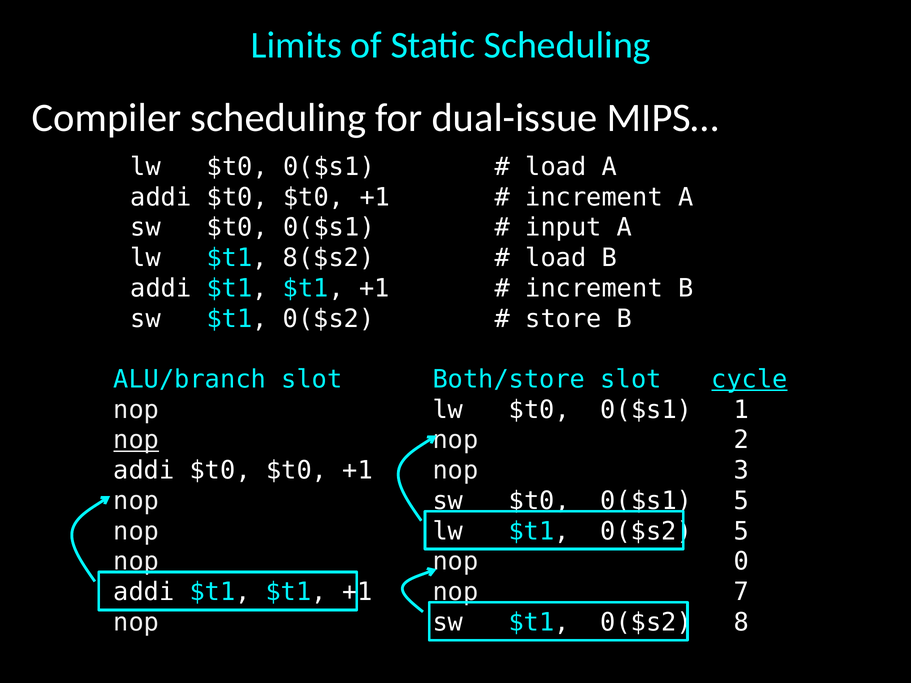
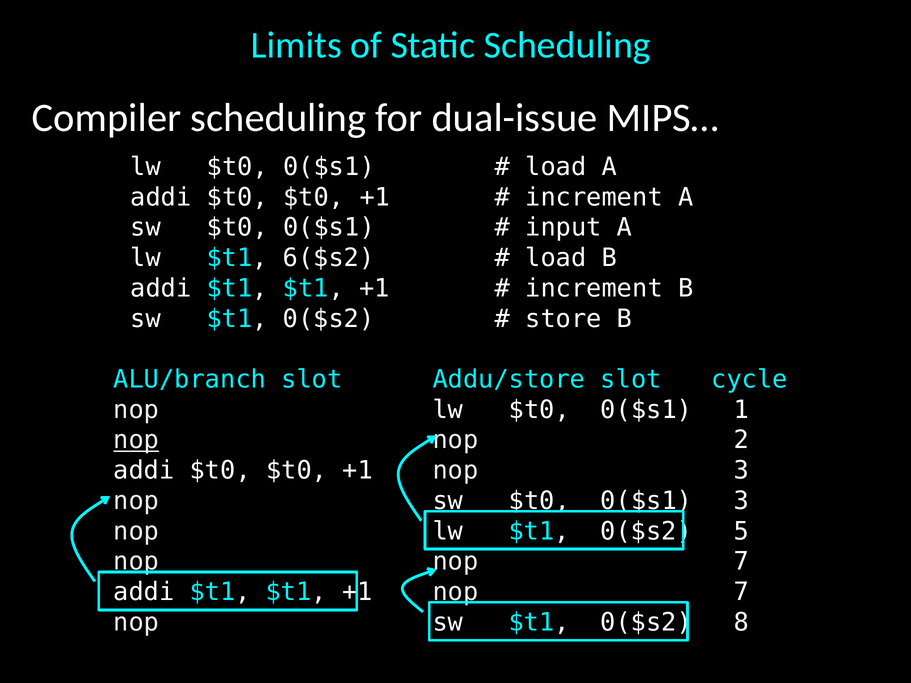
8($s2: 8($s2 -> 6($s2 (329, 258)
Both/store: Both/store -> Addu/store (509, 380)
cycle underline: present -> none (750, 380)
0($s1 5: 5 -> 3 (741, 501)
nop nop 0: 0 -> 7 (741, 562)
